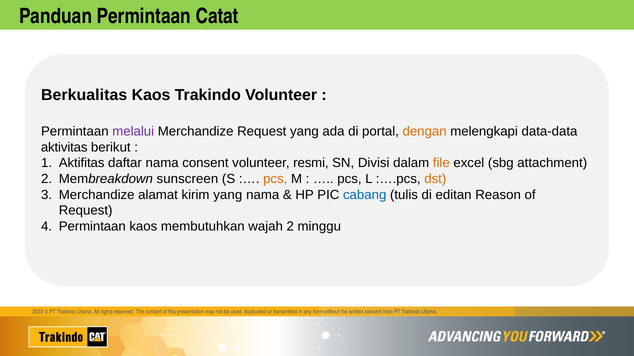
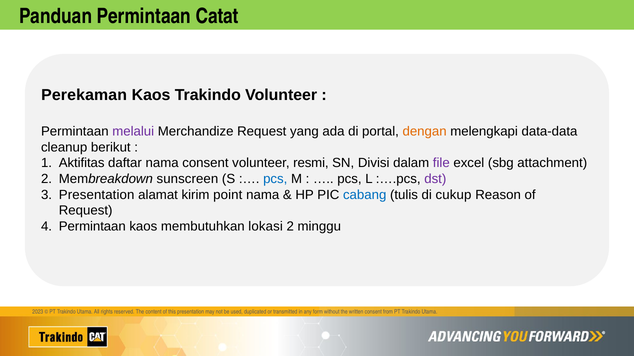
Berkualitas: Berkualitas -> Perekaman (84, 95)
aktivitas: aktivitas -> cleanup (64, 147)
file colour: orange -> purple (441, 163)
pcs colour: orange -> blue (275, 179)
dst colour: orange -> purple (435, 179)
Merchandize: Merchandize -> Presentation (97, 195)
kirim yang: yang -> point (228, 195)
editan: editan -> cukup (454, 195)
wajah: wajah -> lokasi (266, 227)
